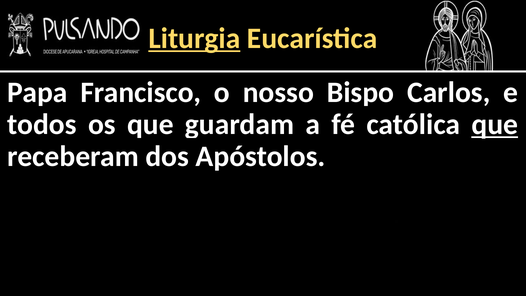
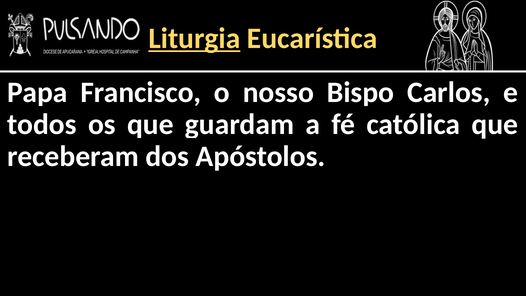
que underline: present -> none (495, 124)
